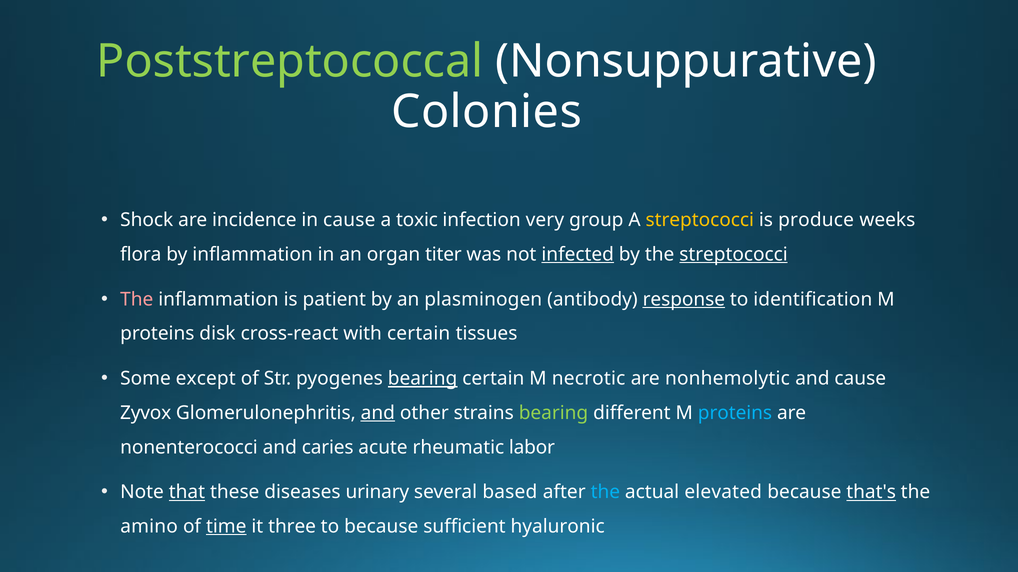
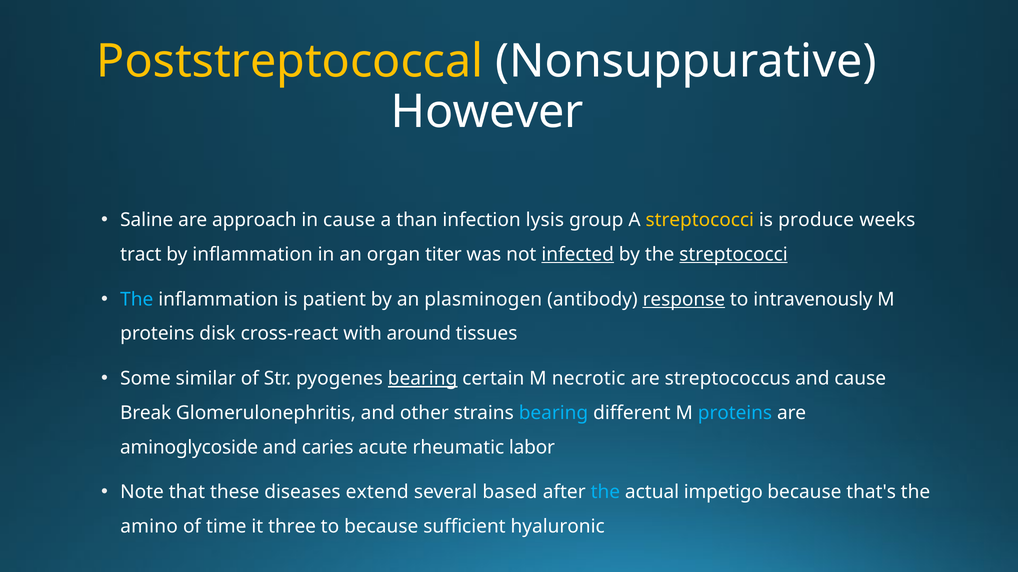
Poststreptococcal colour: light green -> yellow (290, 61)
Colonies: Colonies -> However (487, 112)
Shock: Shock -> Saline (147, 220)
incidence: incidence -> approach (254, 220)
toxic: toxic -> than (417, 220)
very: very -> lysis (545, 220)
flora: flora -> tract (141, 255)
The colour: pink -> light blue (137, 300)
identification: identification -> intravenously (813, 300)
with certain: certain -> around (419, 334)
except: except -> similar (206, 379)
nonhemolytic: nonhemolytic -> streptococcus (727, 379)
Zyvox: Zyvox -> Break (146, 413)
and underline: present -> none (378, 413)
bearing colour: light green -> light blue (553, 413)
nonenterococci: nonenterococci -> aminoglycoside (189, 448)
that underline: present -> none (187, 493)
urinary: urinary -> extend (377, 493)
elevated: elevated -> impetigo (723, 493)
that's underline: present -> none (871, 493)
time underline: present -> none (226, 527)
